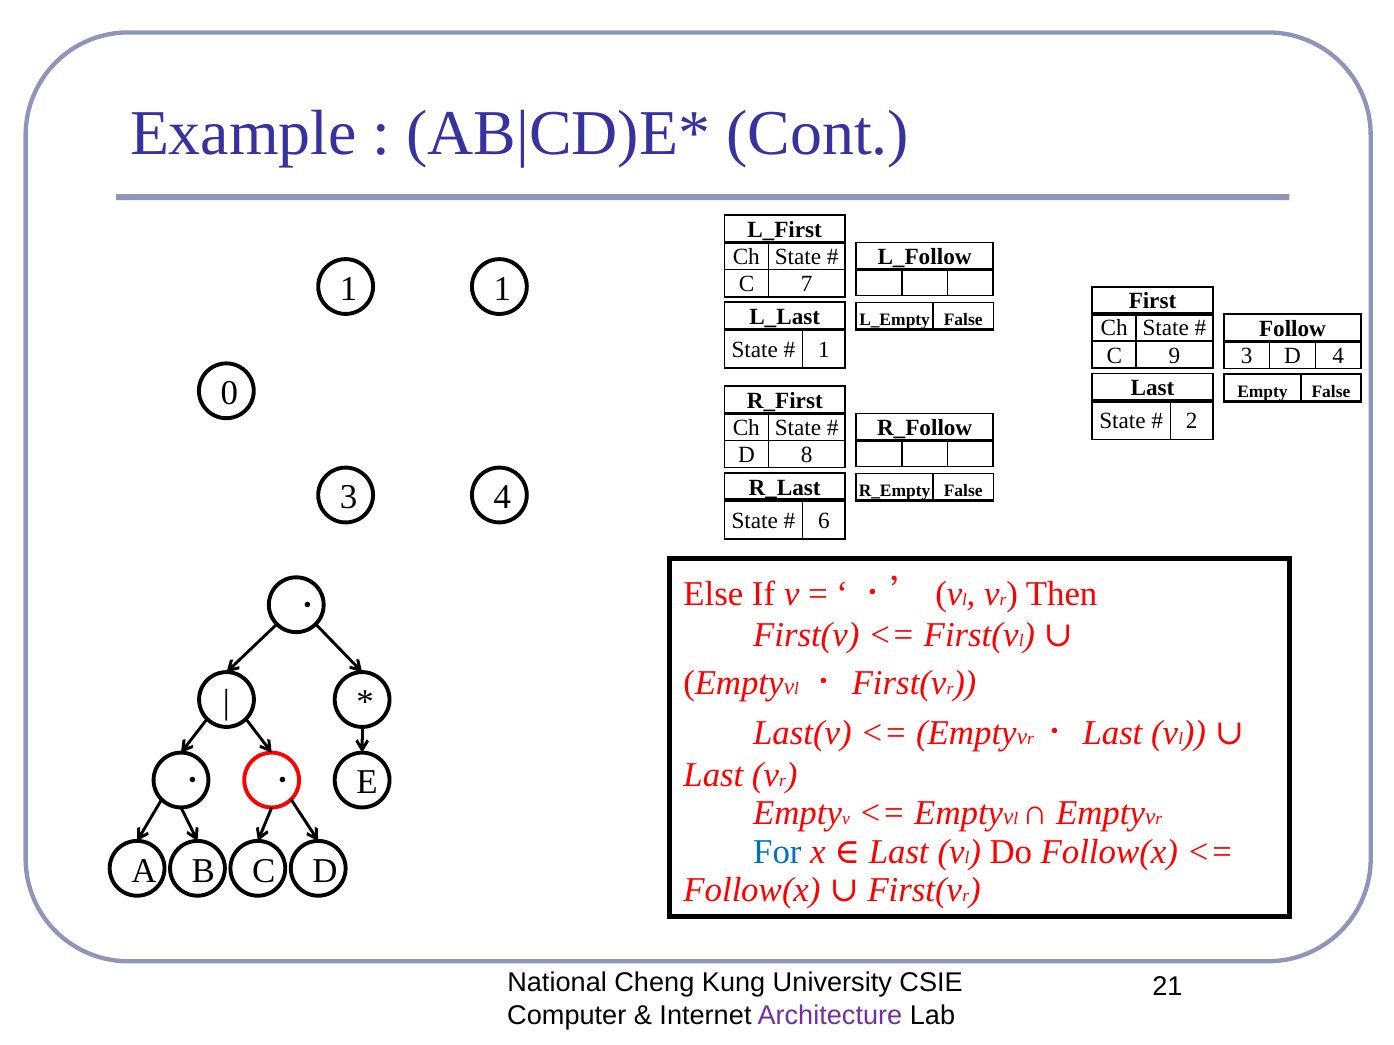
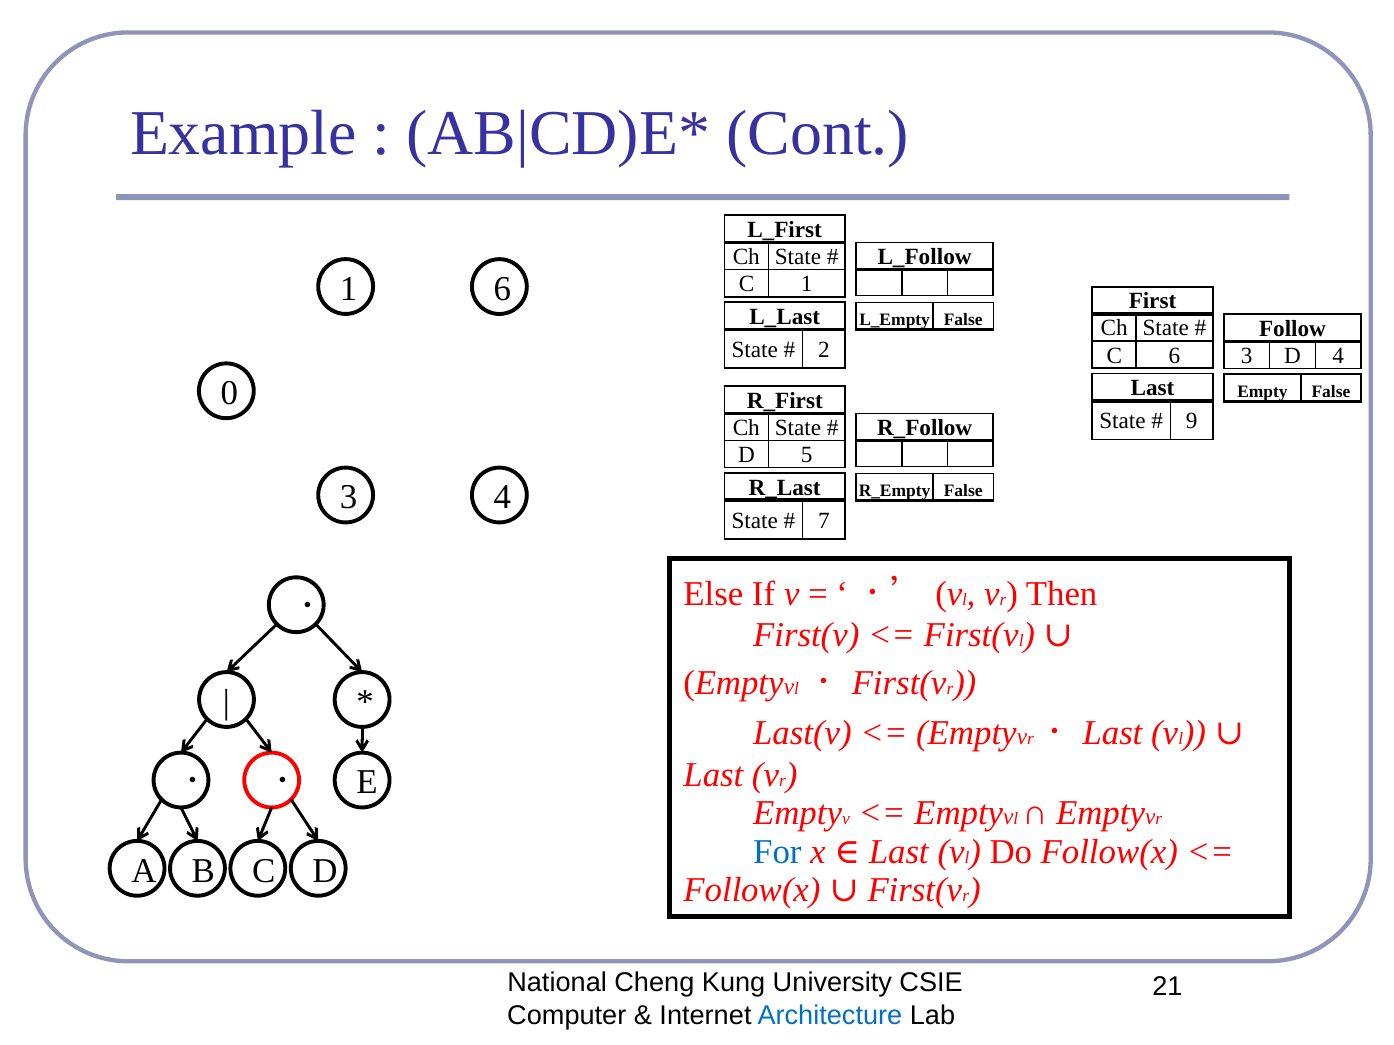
1 1: 1 -> 6 (502, 289)
C 7: 7 -> 1 (807, 284)
1: 1 -> 2 (824, 350)
C 9: 9 -> 6 (1175, 356)
2: 2 -> 9 (1192, 421)
8: 8 -> 5 (807, 455)
6: 6 -> 7 (824, 521)
Architecture colour: purple -> blue (830, 1016)
